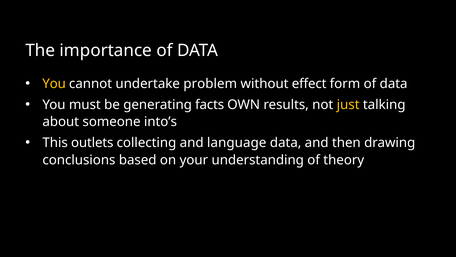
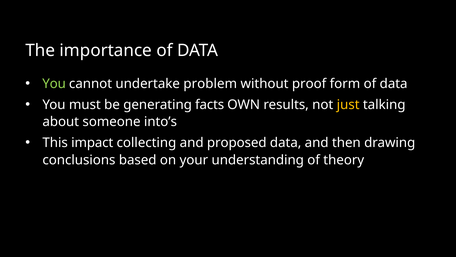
You colour: yellow -> light green (54, 84)
effect: effect -> proof (309, 84)
outlets: outlets -> impact (92, 143)
language: language -> proposed (237, 143)
